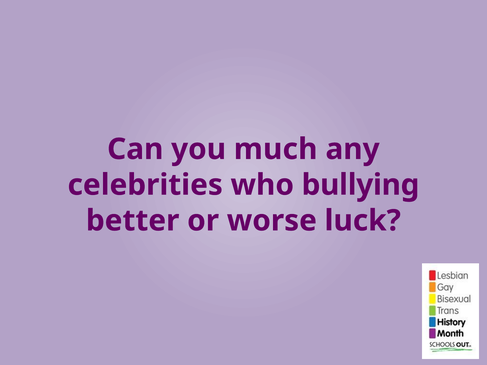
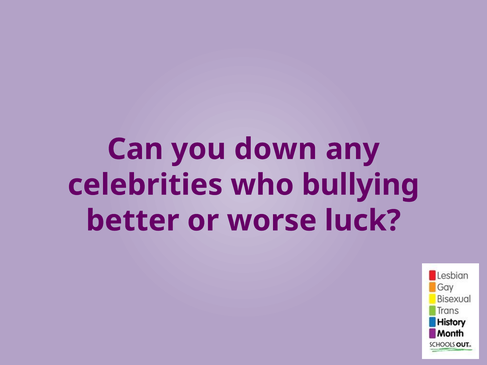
much: much -> down (276, 149)
